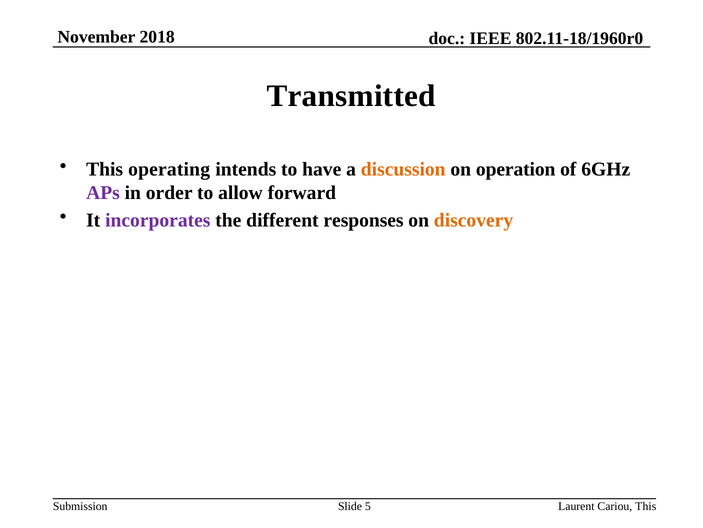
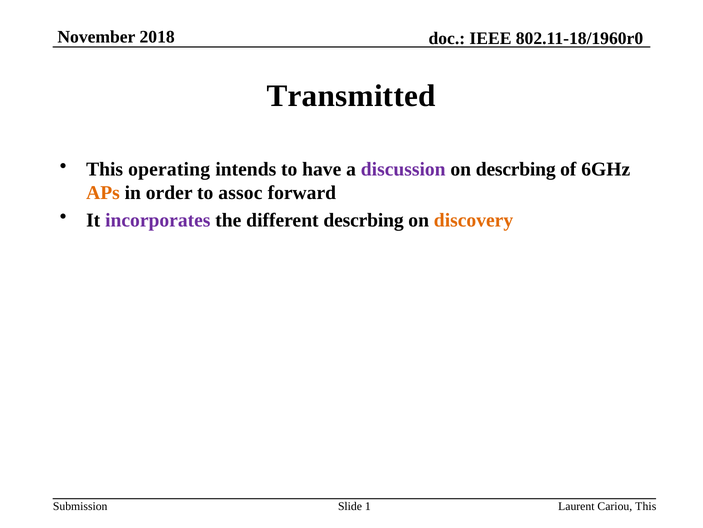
discussion colour: orange -> purple (403, 169)
on operation: operation -> descrbing (516, 169)
APs colour: purple -> orange (103, 192)
allow: allow -> assoc (240, 192)
different responses: responses -> descrbing (364, 220)
5: 5 -> 1 (368, 506)
